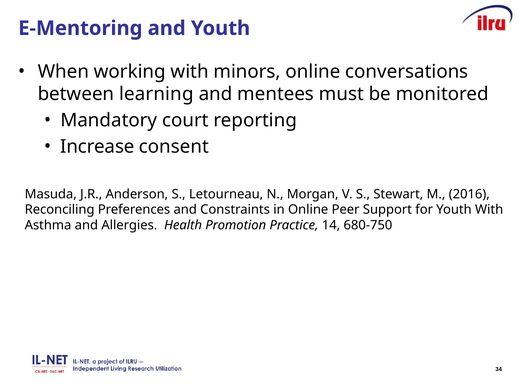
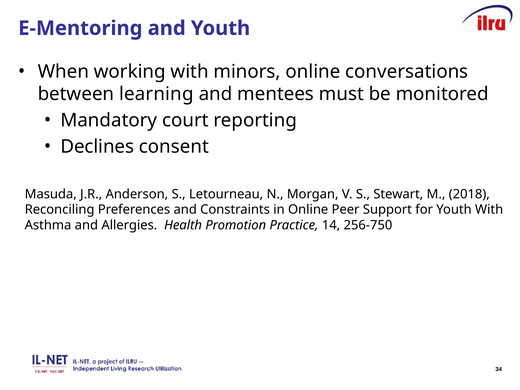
Increase: Increase -> Declines (97, 147)
2016: 2016 -> 2018 (469, 194)
680-750: 680-750 -> 256-750 (368, 225)
